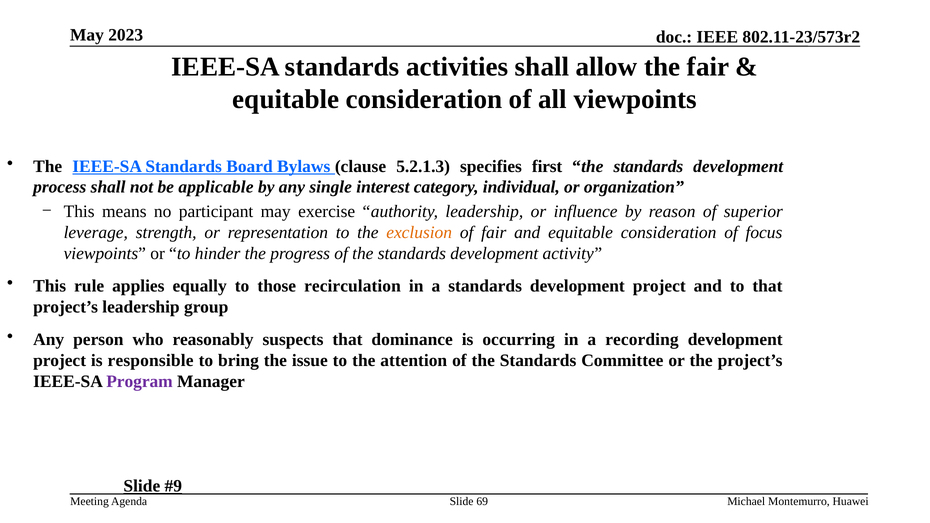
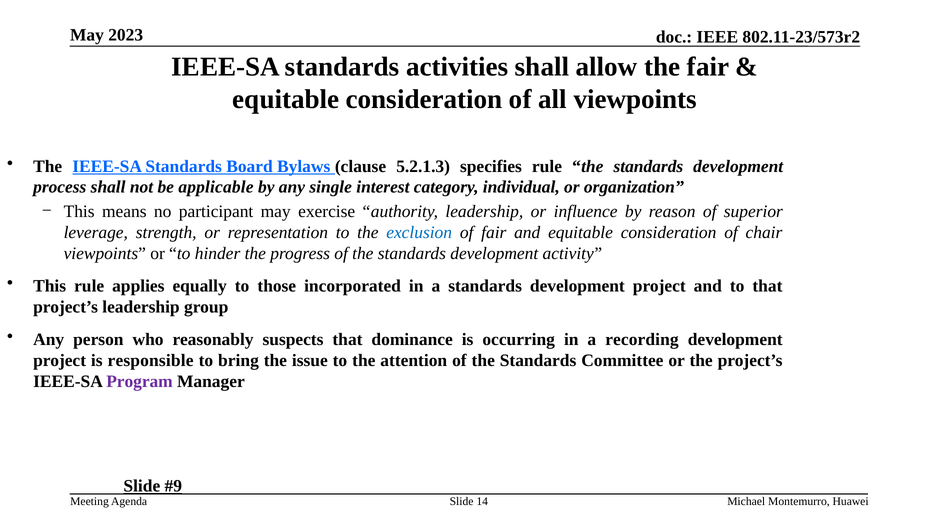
specifies first: first -> rule (547, 166)
exclusion colour: orange -> blue (419, 233)
focus: focus -> chair (764, 233)
recirculation: recirculation -> incorporated (353, 286)
69: 69 -> 14 (482, 502)
